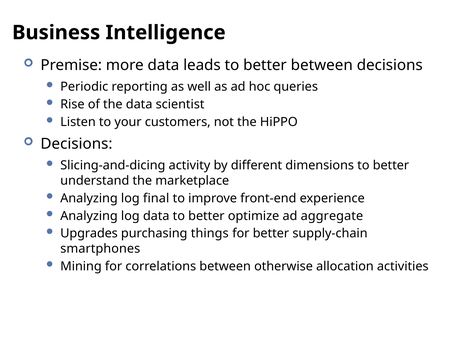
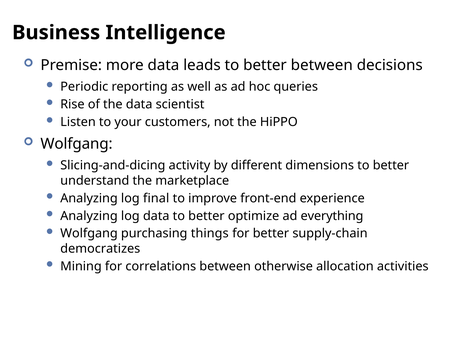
Decisions: Decisions -> Wolfgang (77, 144)
aggregate: aggregate -> everything (332, 216)
Upgrades: Upgrades -> Wolfgang (89, 234)
smartphones: smartphones -> democratizes (100, 249)
